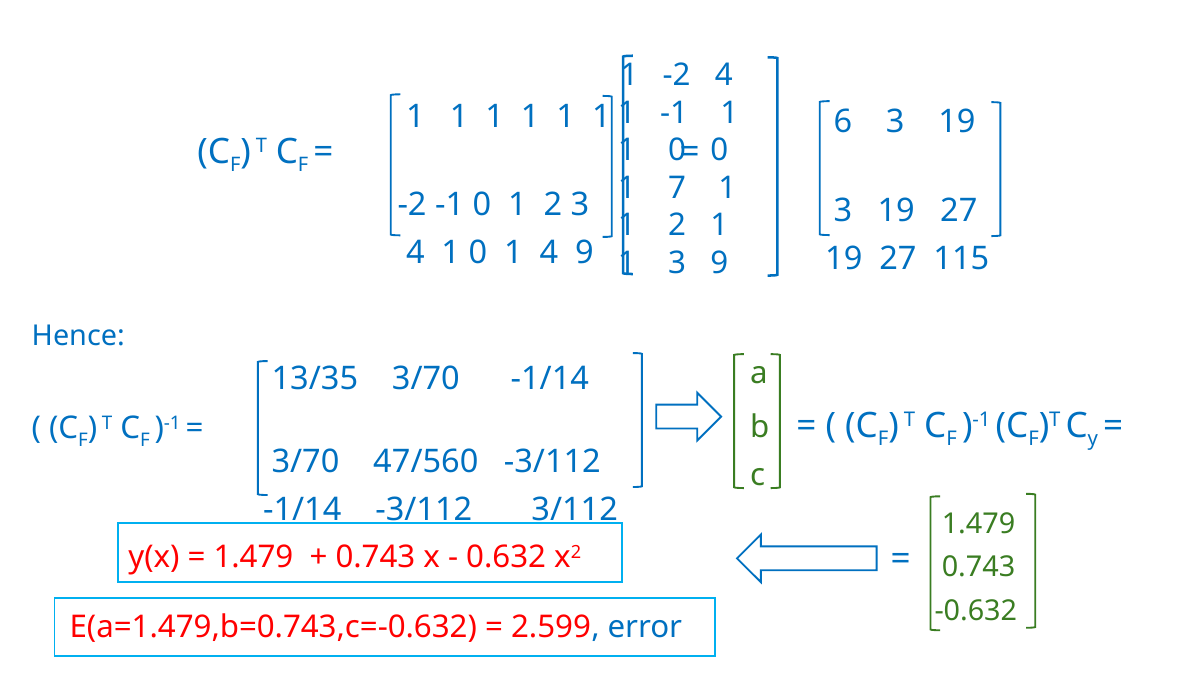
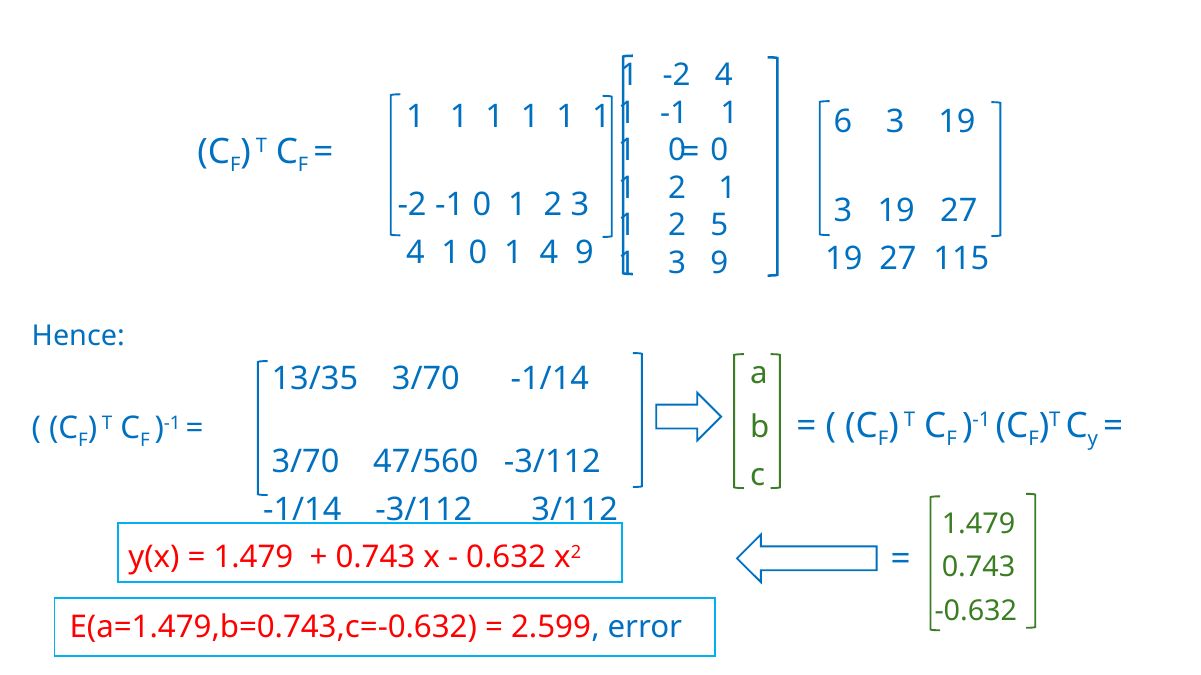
7: 7 -> 2 (677, 188)
2 1: 1 -> 5 (719, 226)
